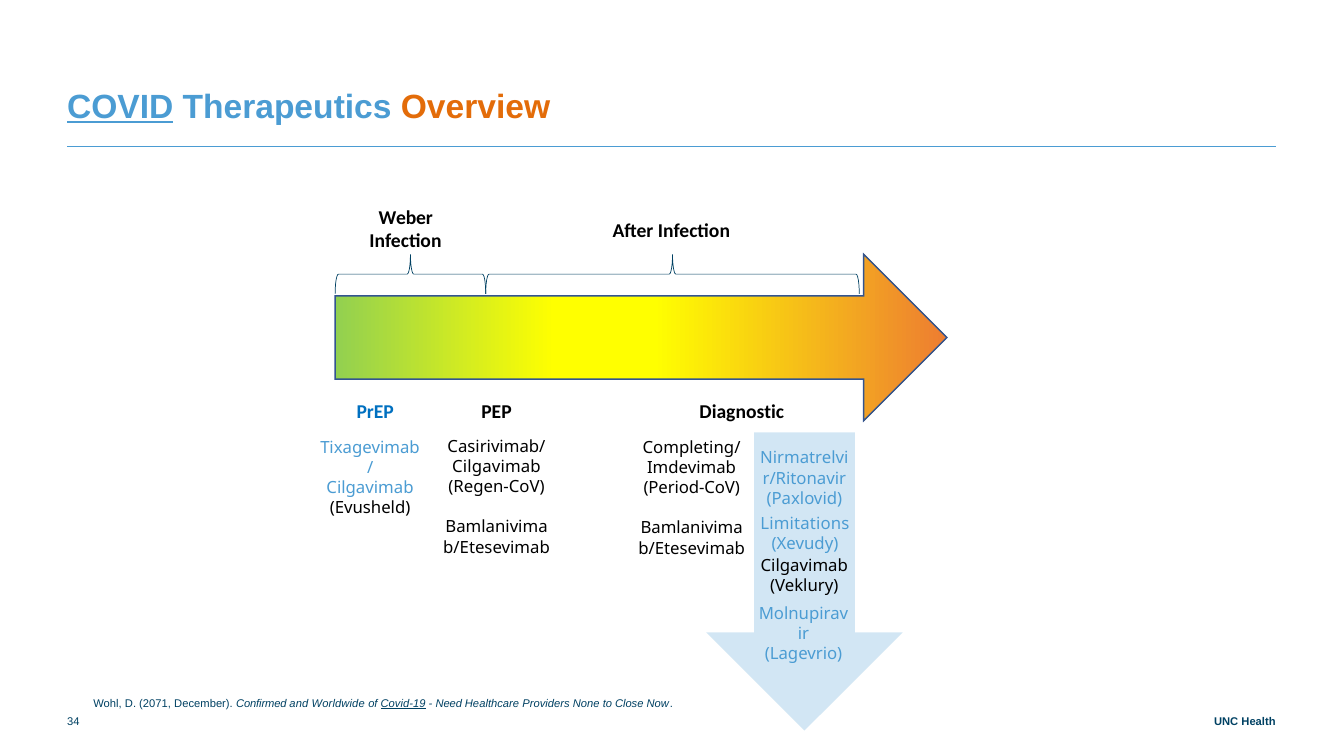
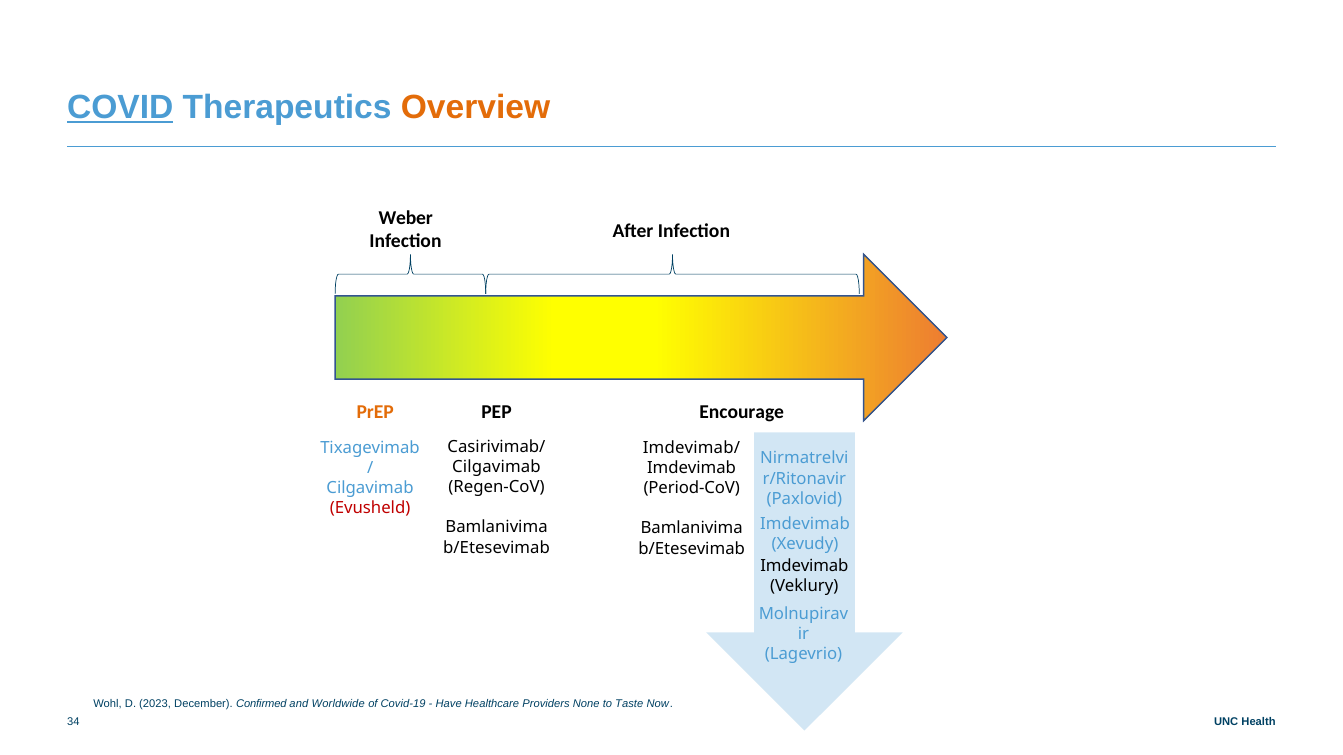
PrEP colour: blue -> orange (375, 412)
Diagnostic: Diagnostic -> Encourage (742, 412)
Completing/: Completing/ -> Imdevimab/ (691, 448)
Evusheld colour: black -> red (370, 509)
Limitations: Limitations -> Imdevimab (805, 524)
Cilgavimab: Cilgavimab -> Imdevimab (804, 566)
2071: 2071 -> 2023 (155, 704)
Covid-19 underline: present -> none (403, 704)
Need: Need -> Have (449, 704)
Close: Close -> Taste (629, 704)
